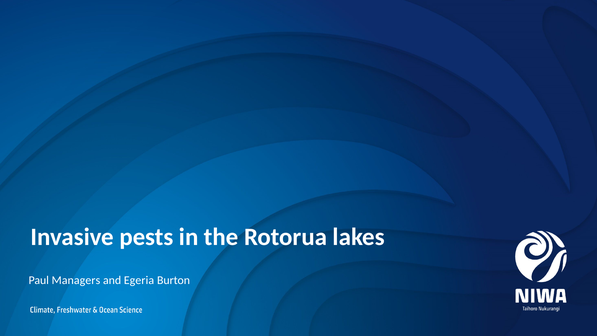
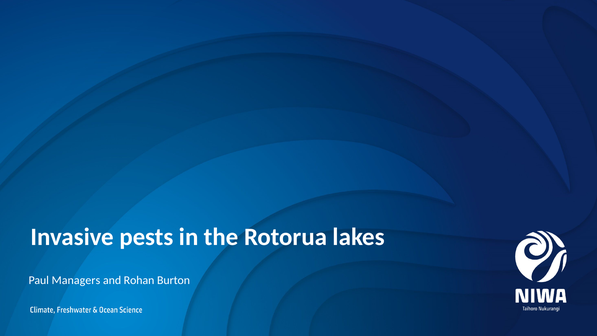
Egeria: Egeria -> Rohan (139, 280)
